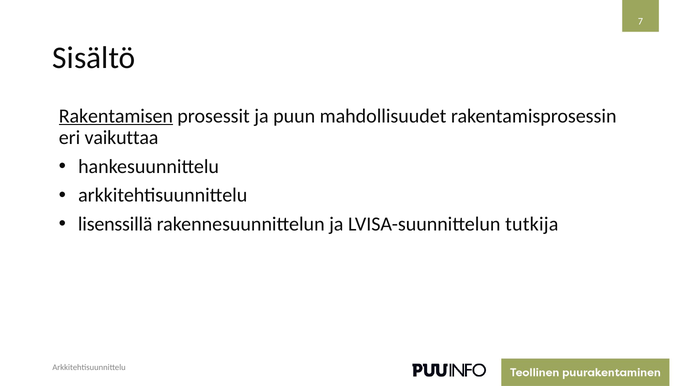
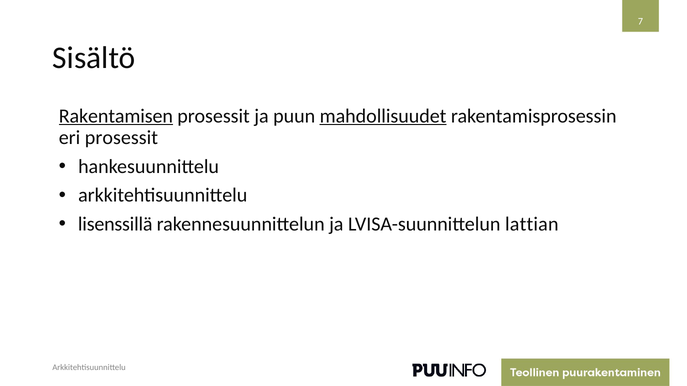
mahdollisuudet underline: none -> present (383, 116)
eri vaikuttaa: vaikuttaa -> prosessit (121, 138)
tutkija: tutkija -> lattian (532, 224)
